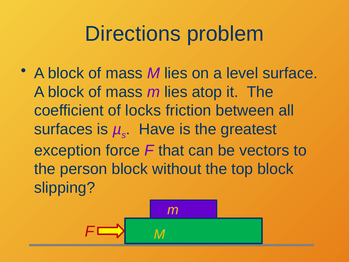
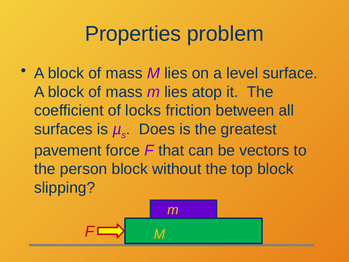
Directions: Directions -> Properties (133, 34)
Have: Have -> Does (157, 129)
exception: exception -> pavement (68, 150)
